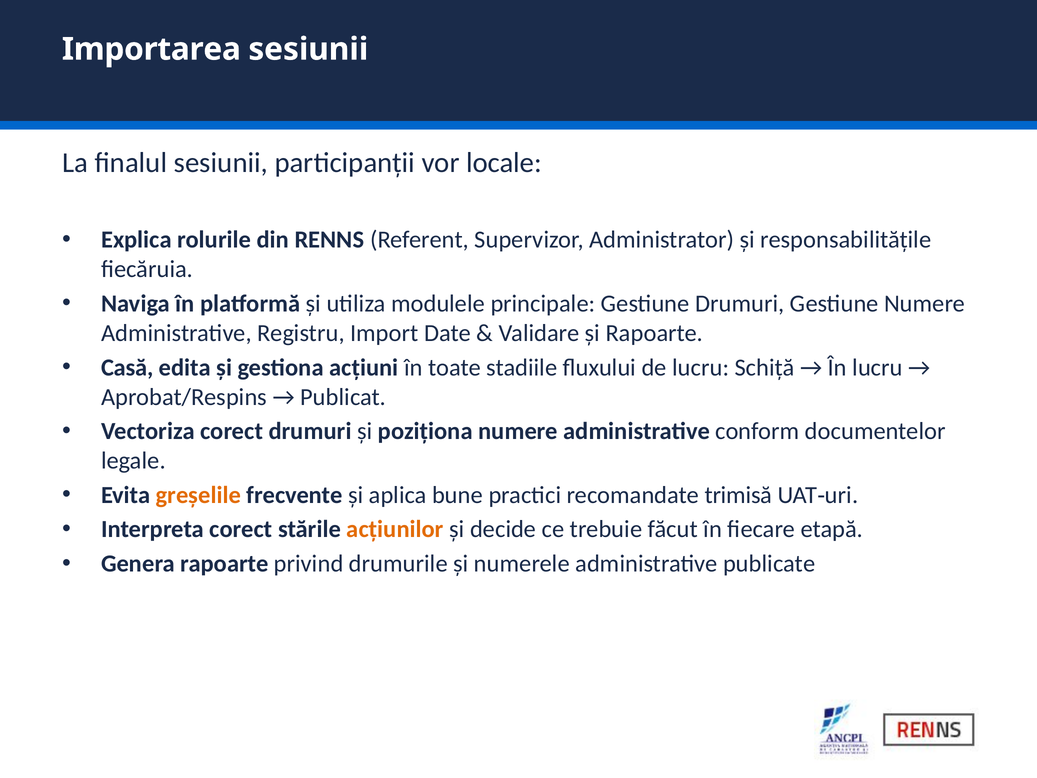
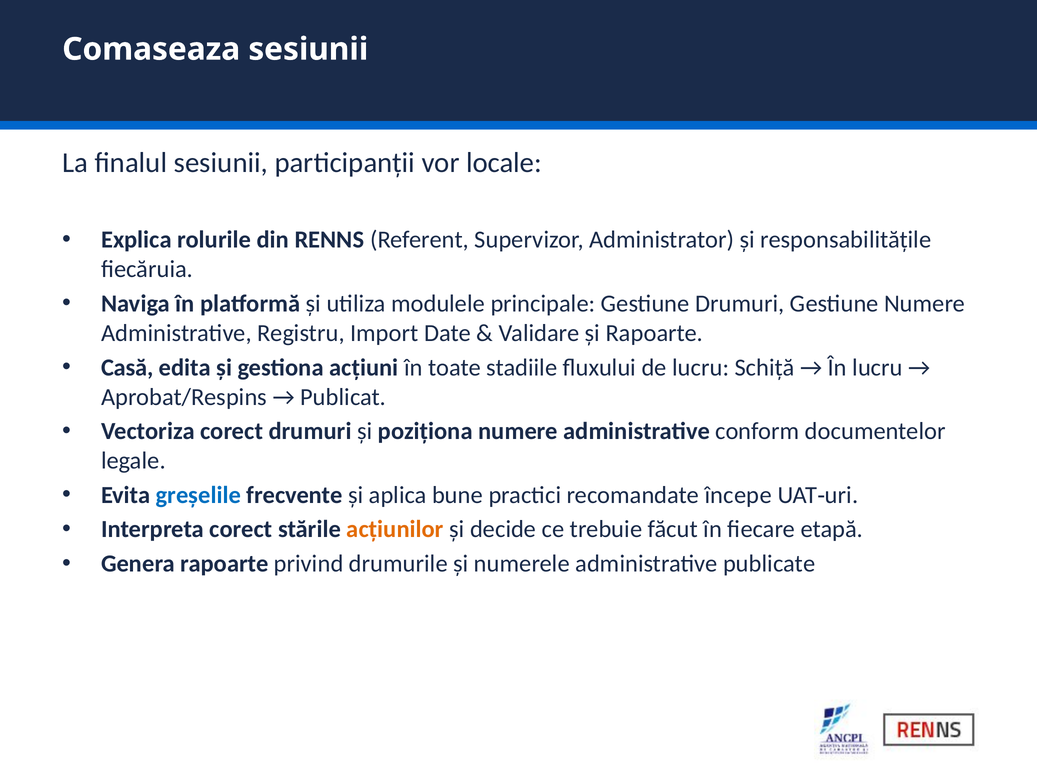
Importarea: Importarea -> Comaseaza (151, 49)
greșelile colour: orange -> blue (198, 495)
trimisă: trimisă -> începe (738, 495)
